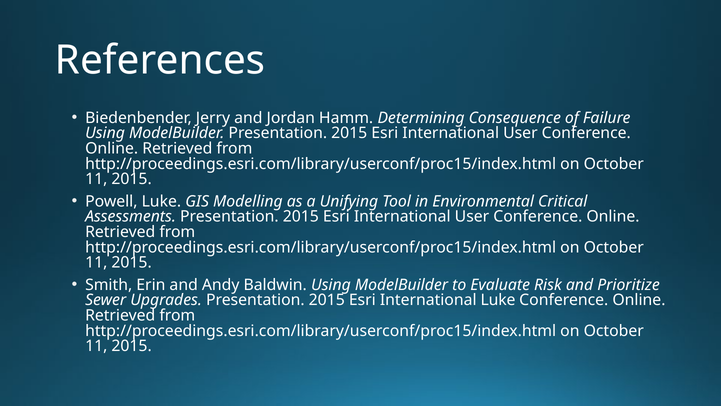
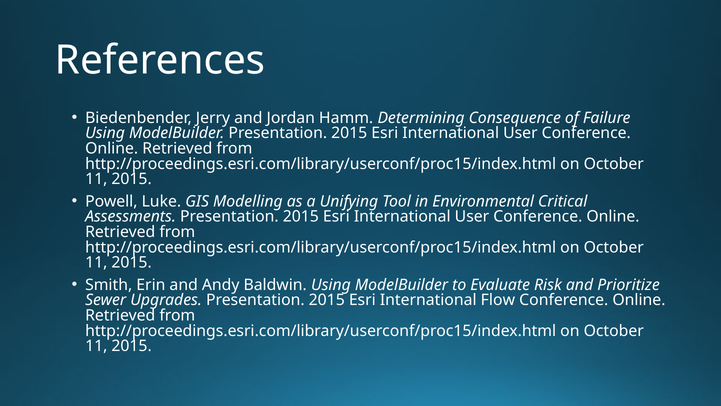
International Luke: Luke -> Flow (498, 300)
